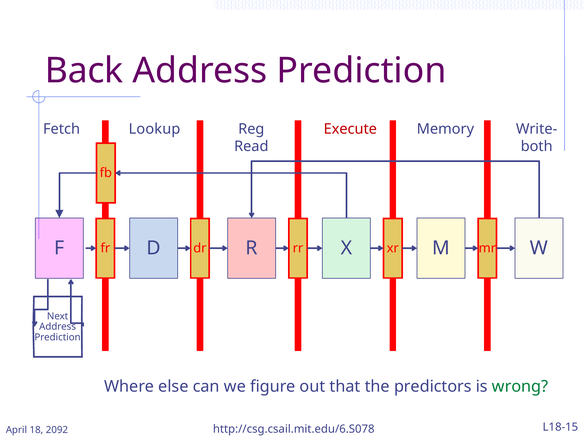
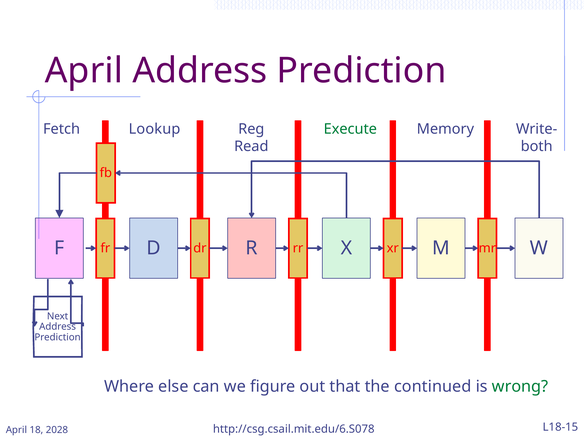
Back: Back -> April (84, 71)
Execute colour: red -> green (350, 129)
predictors: predictors -> continued (433, 387)
2092: 2092 -> 2028 (57, 430)
